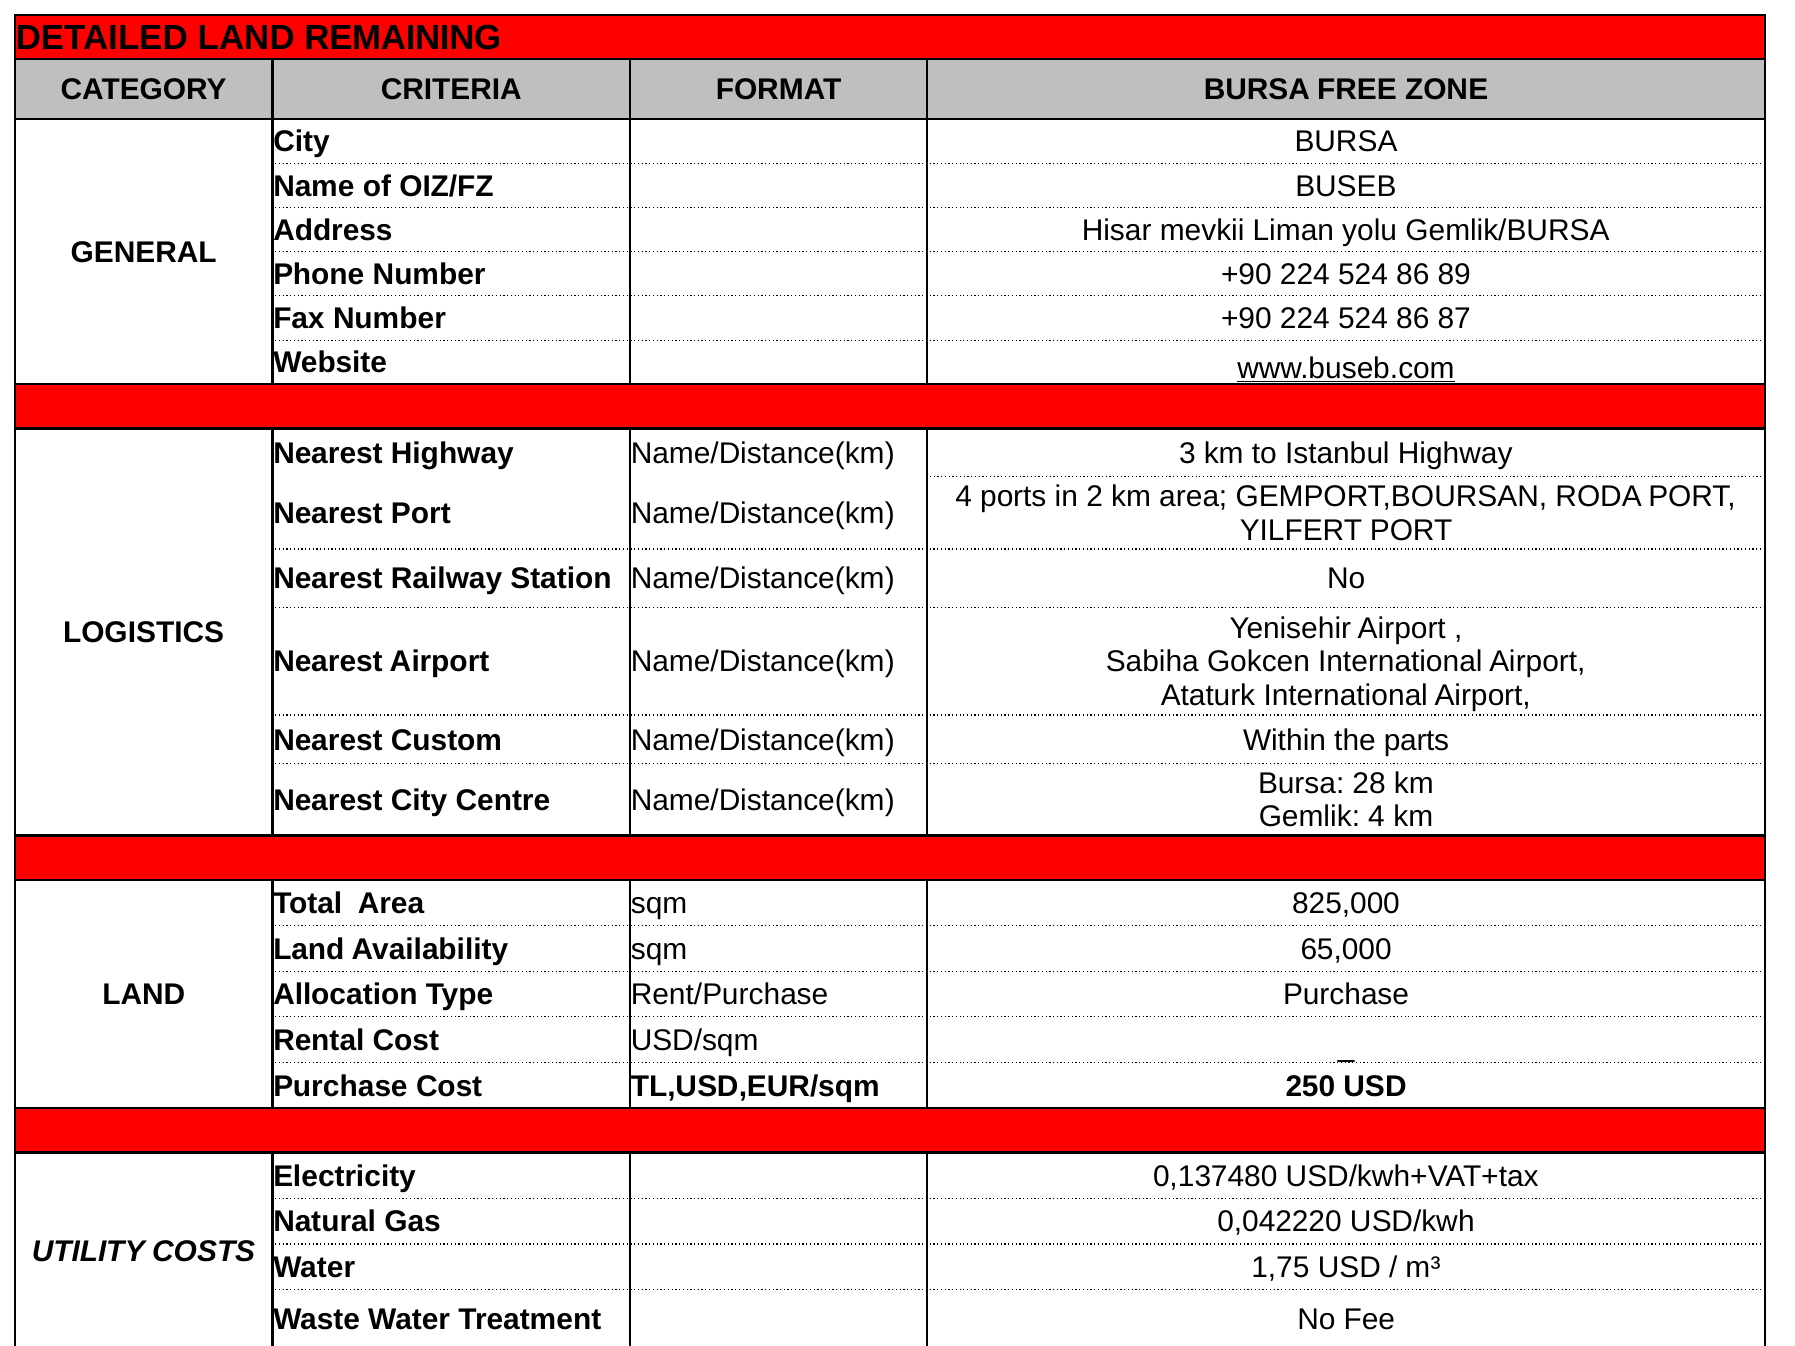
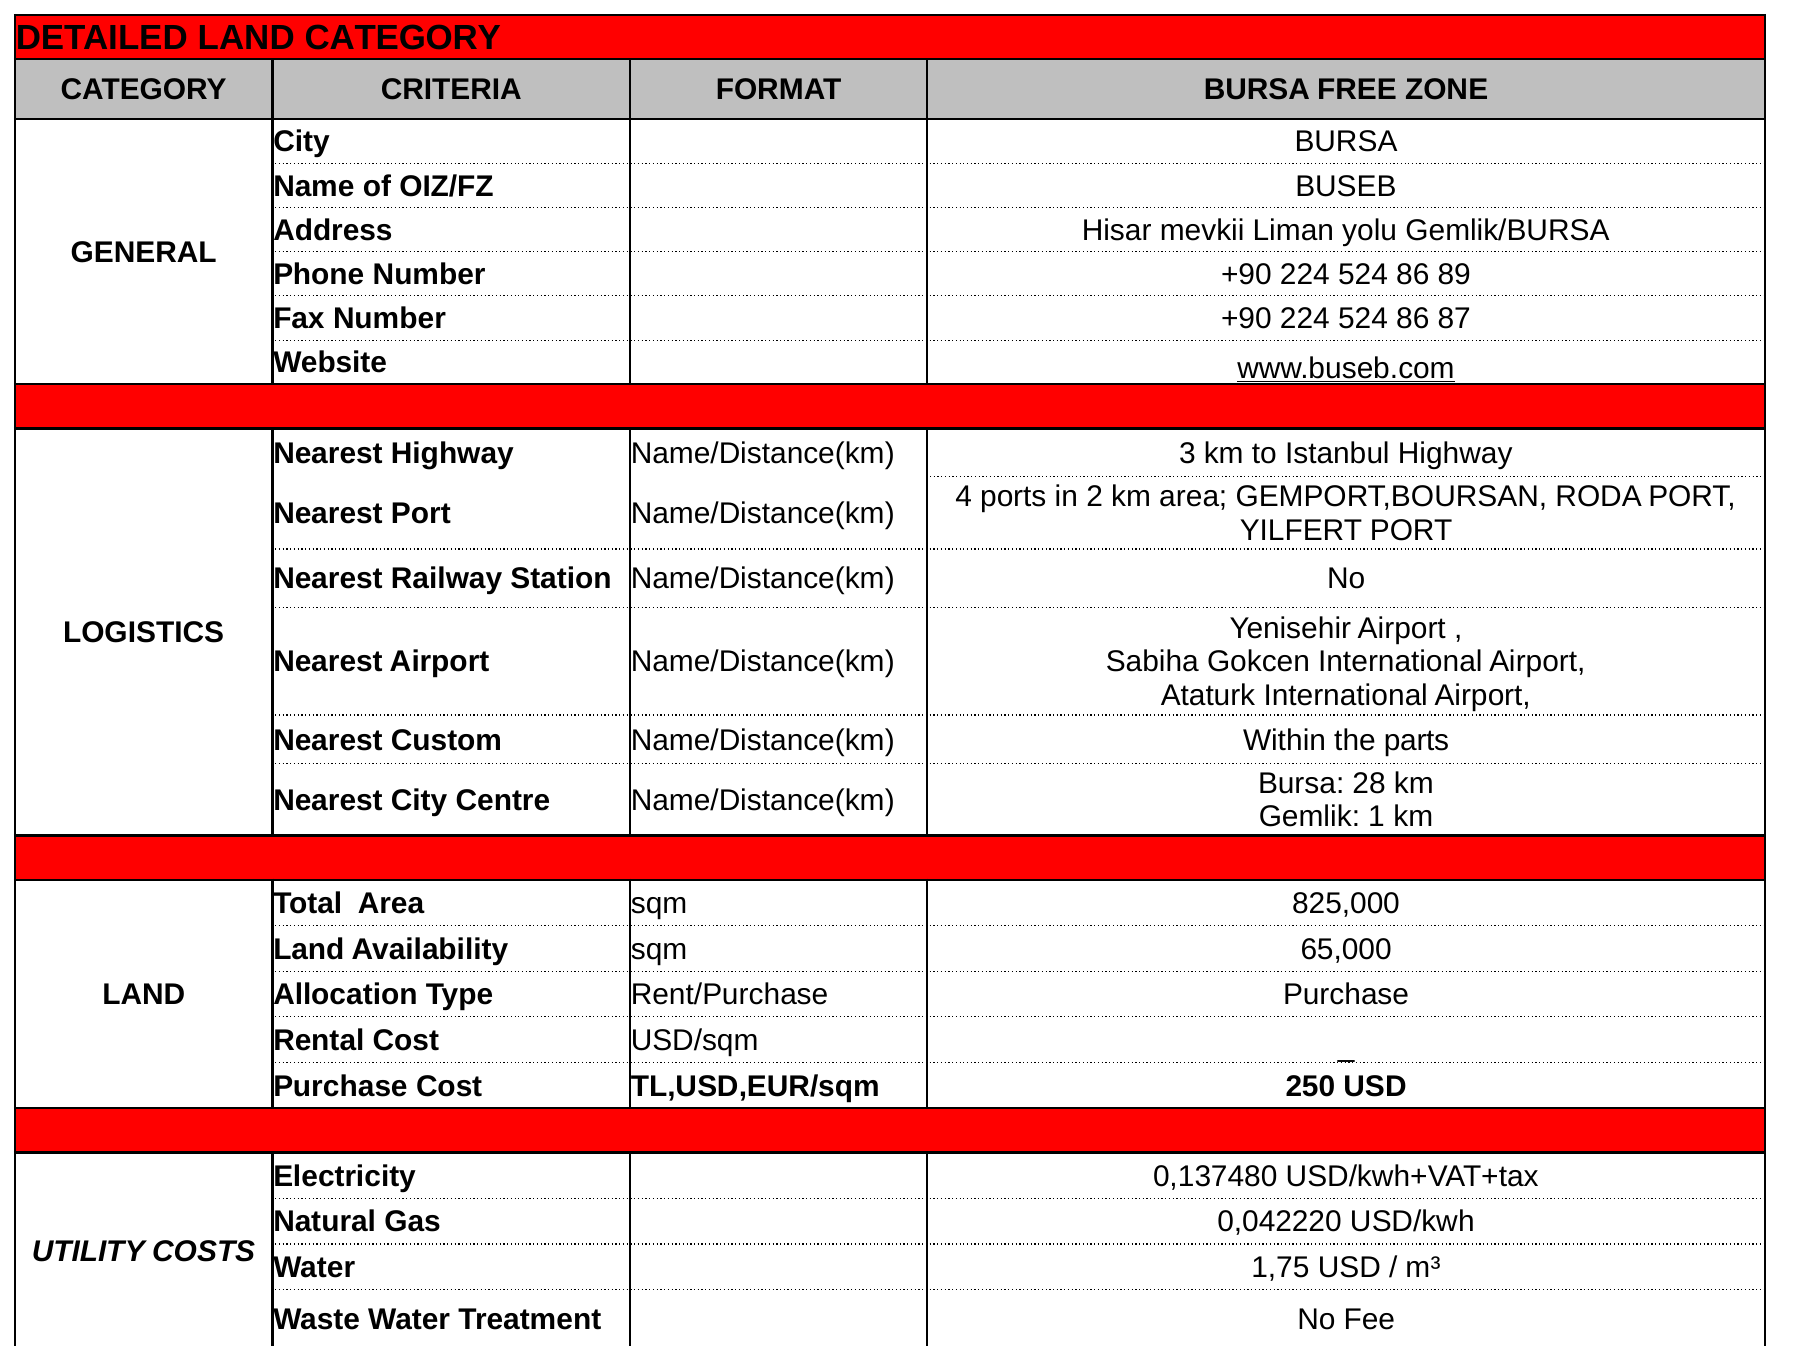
LAND REMAINING: REMAINING -> CATEGORY (403, 38)
Gemlik 4: 4 -> 1 (1377, 817)
